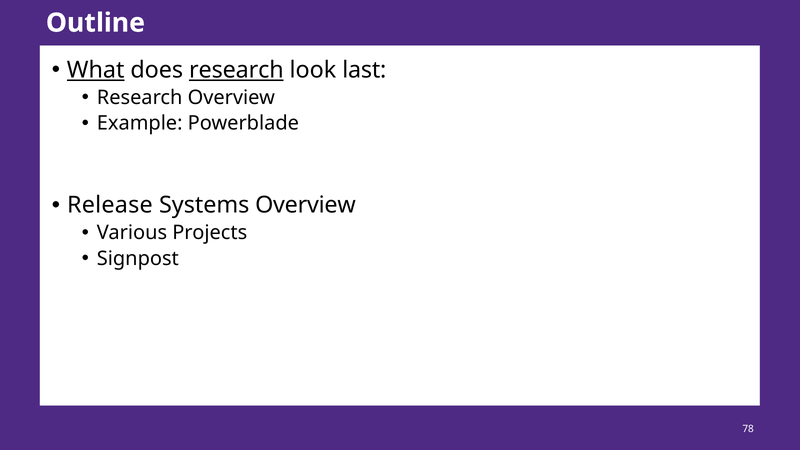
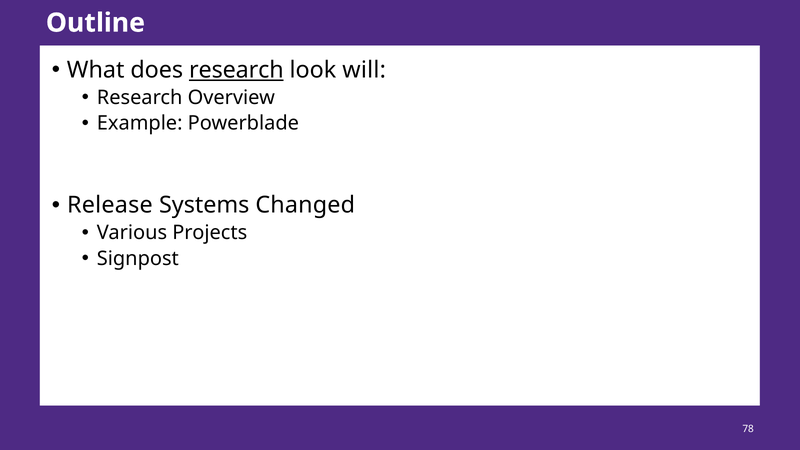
What underline: present -> none (96, 70)
last: last -> will (364, 70)
Systems Overview: Overview -> Changed (305, 205)
